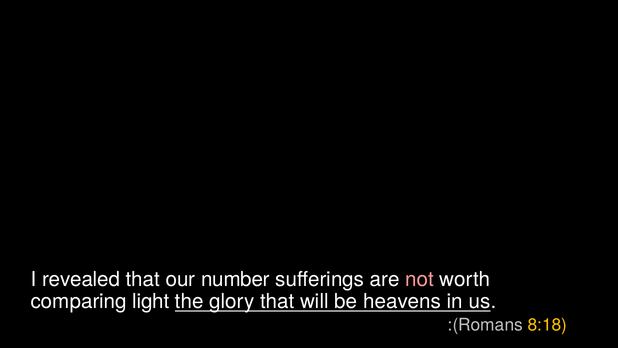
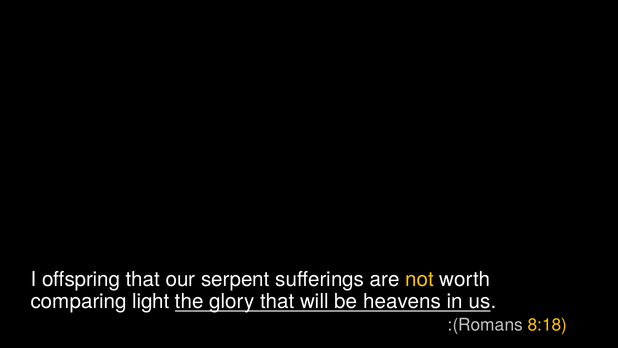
revealed: revealed -> offspring (81, 279)
number: number -> serpent (235, 279)
not colour: pink -> yellow (420, 279)
